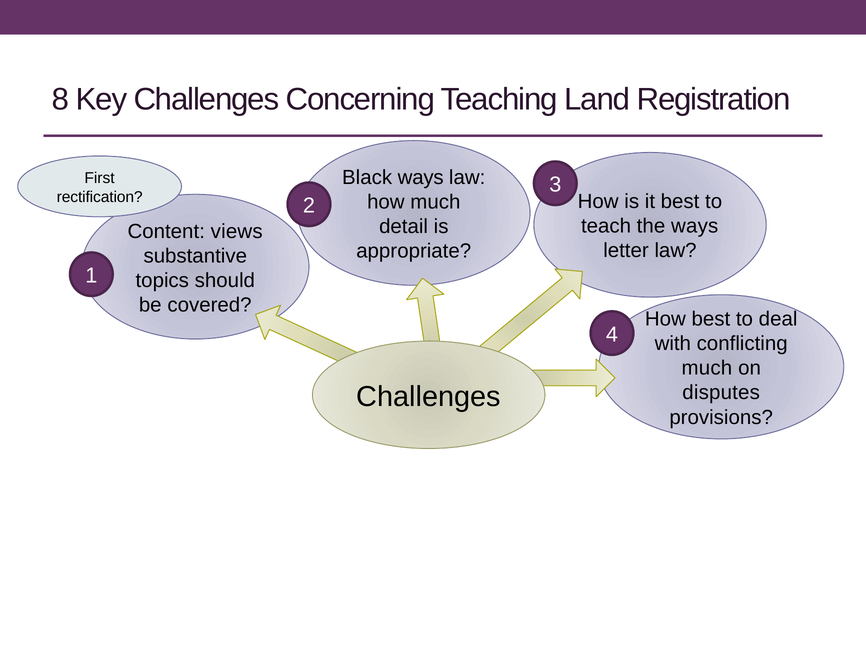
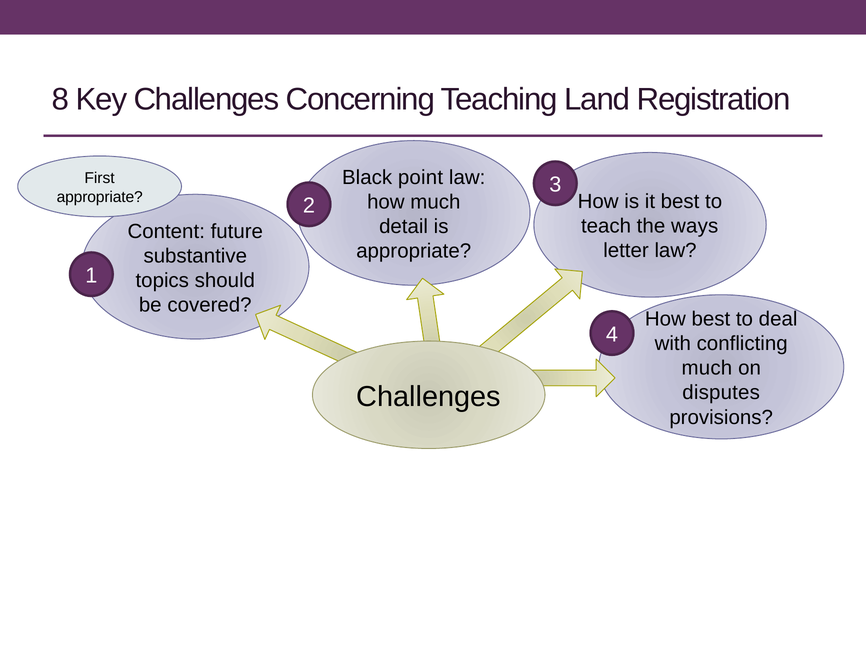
Black ways: ways -> point (420, 178)
rectification: rectification -> appropriate (100, 197)
views: views -> future (237, 231)
